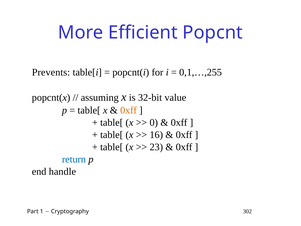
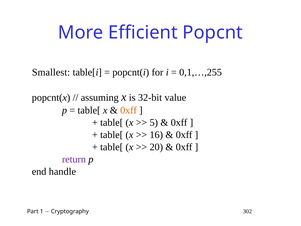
Prevents: Prevents -> Smallest (51, 72)
0: 0 -> 5 (154, 122)
23: 23 -> 20 (156, 147)
return colour: blue -> purple (74, 159)
